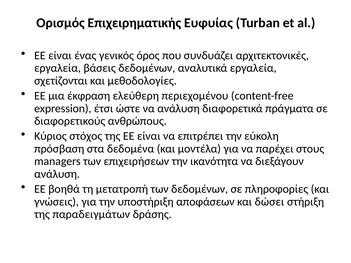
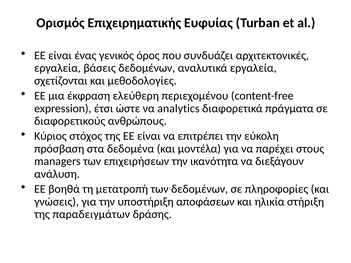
να ανάλυση: ανάλυση -> analytics (178, 109)
δώσει: δώσει -> ηλικία (270, 202)
